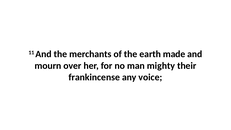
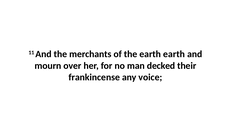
earth made: made -> earth (174, 54)
mighty: mighty -> decked (161, 66)
